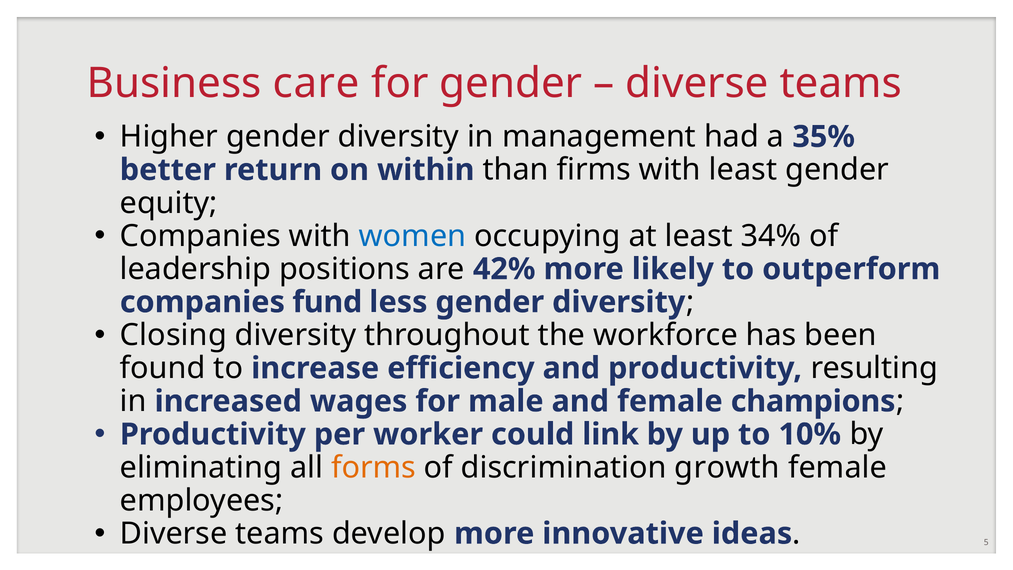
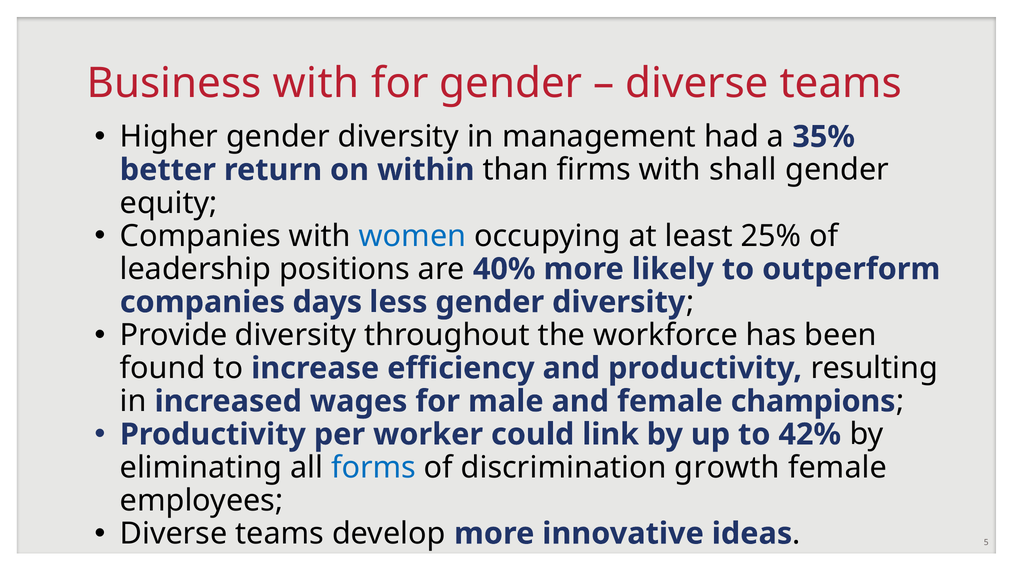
Business care: care -> with (316, 83)
with least: least -> shall (743, 170)
34%: 34% -> 25% (771, 236)
42%: 42% -> 40% (504, 269)
fund: fund -> days (327, 302)
Closing: Closing -> Provide (174, 335)
10%: 10% -> 42% (810, 434)
forms colour: orange -> blue (373, 467)
